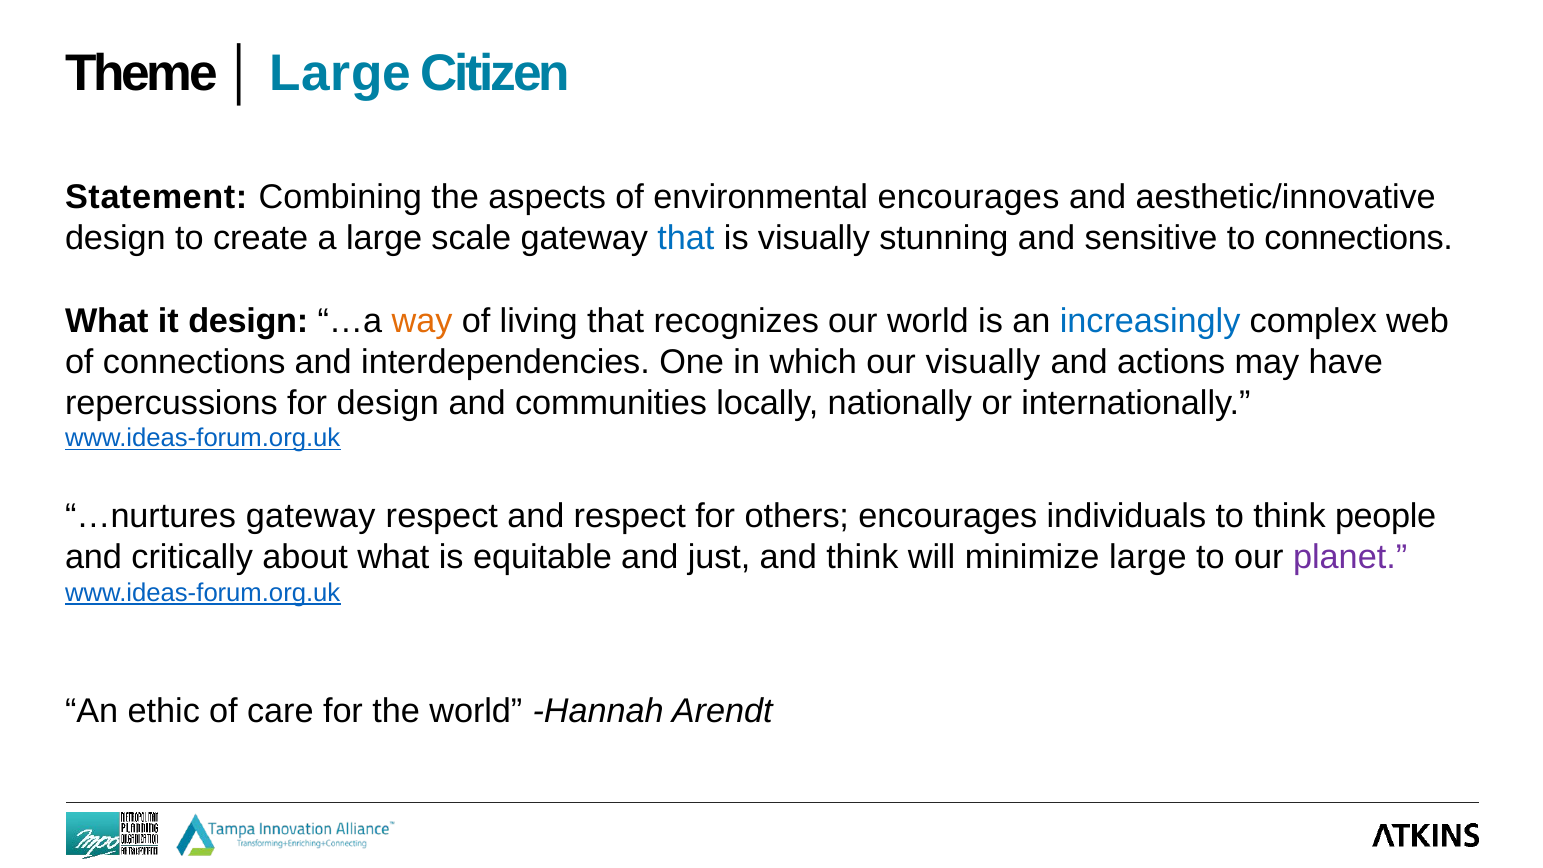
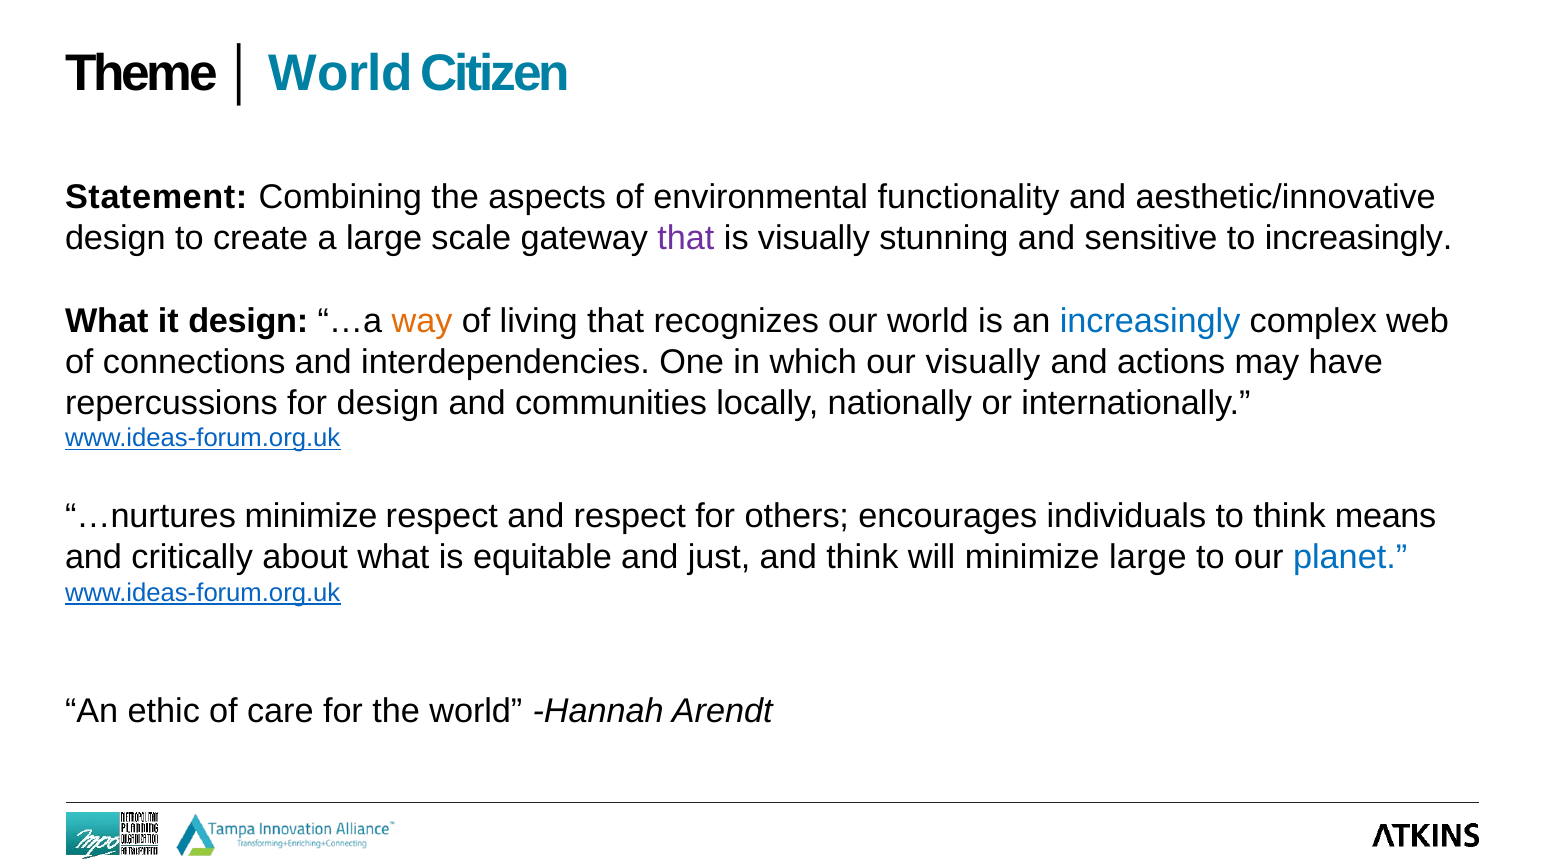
Large: Large -> World (341, 74)
environmental encourages: encourages -> functionality (969, 197)
that colour: blue -> purple (686, 239)
to connections: connections -> increasingly (1359, 239)
…nurtures gateway: gateway -> minimize (311, 516)
people: people -> means (1386, 516)
planet colour: purple -> blue (1350, 557)
